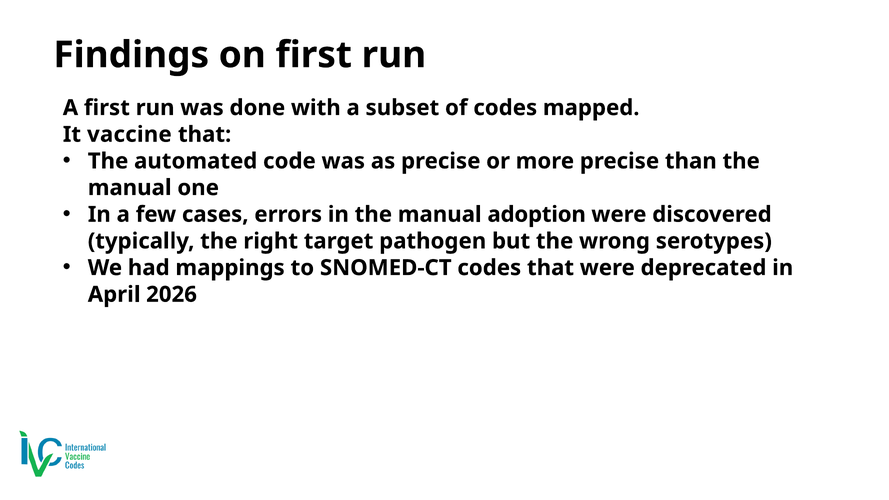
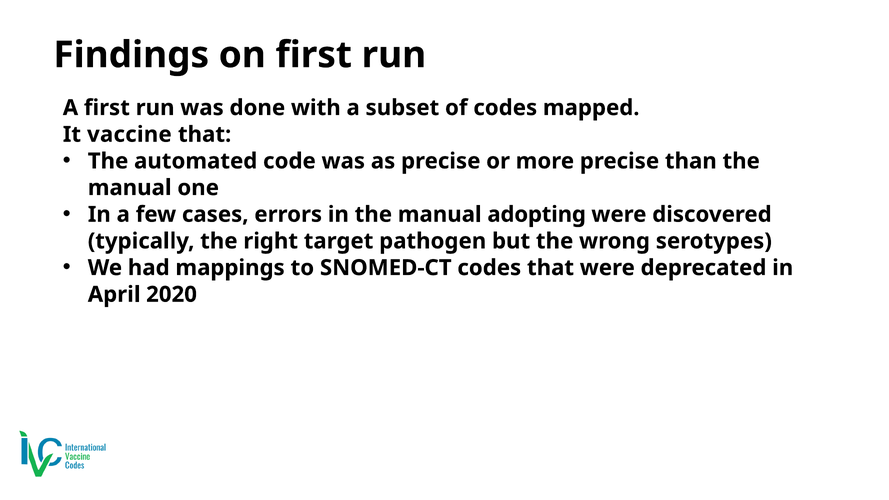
adoption: adoption -> adopting (537, 214)
2026: 2026 -> 2020 (172, 294)
